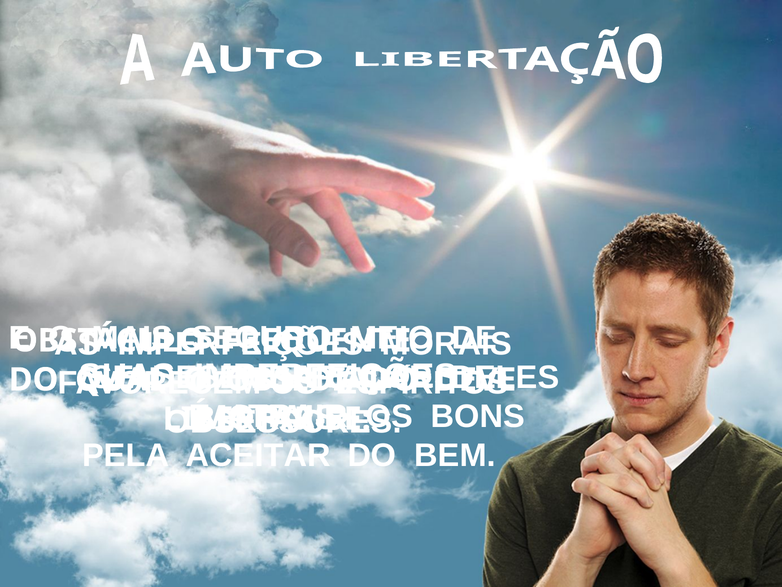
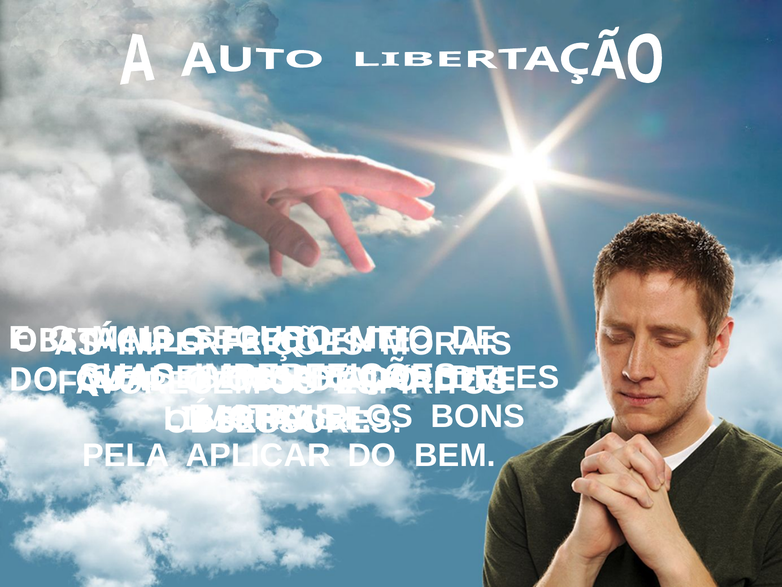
ACEITAR: ACEITAR -> APLICAR (258, 455)
